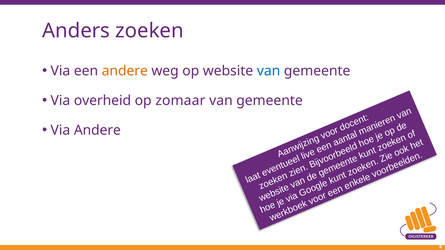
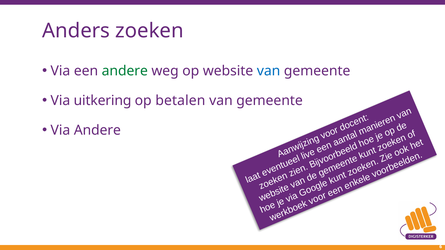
andere colour: orange -> green (125, 71)
overheid: overheid -> uitkering (103, 101)
zomaar: zomaar -> betalen (180, 101)
